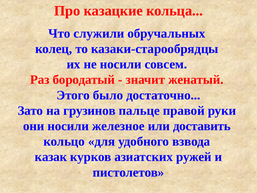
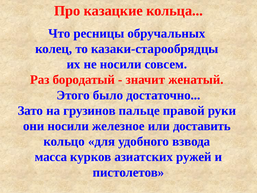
служили: служили -> ресницы (99, 33)
казак: казак -> масса (51, 157)
